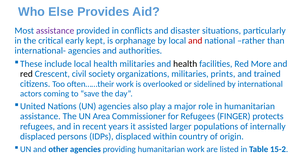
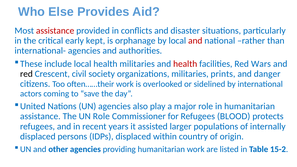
assistance colour: purple -> red (55, 31)
health colour: black -> red (185, 64)
More: More -> Wars (261, 64)
trained: trained -> danger (267, 74)
UN Area: Area -> Role (101, 116)
FINGER: FINGER -> BLOOD (234, 116)
